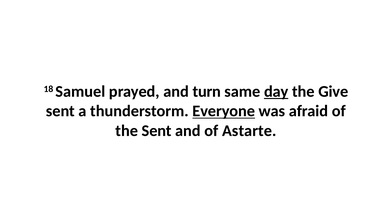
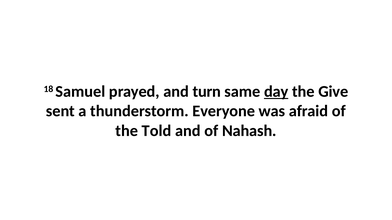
Everyone underline: present -> none (224, 111)
the Sent: Sent -> Told (157, 131)
Astarte: Astarte -> Nahash (249, 131)
